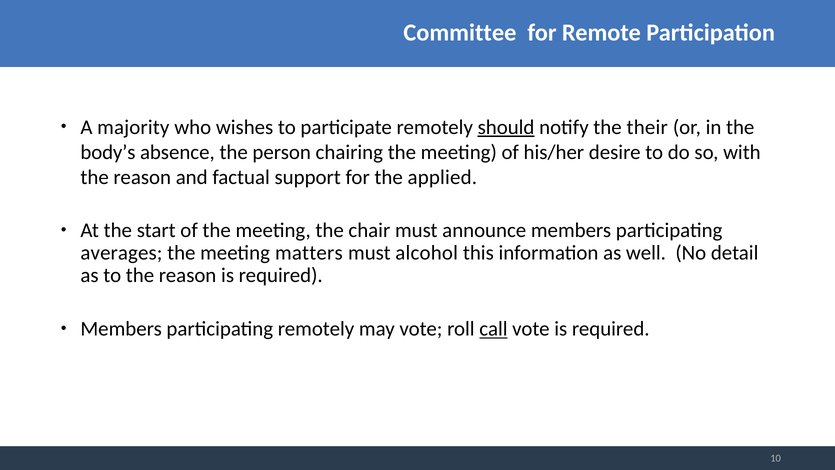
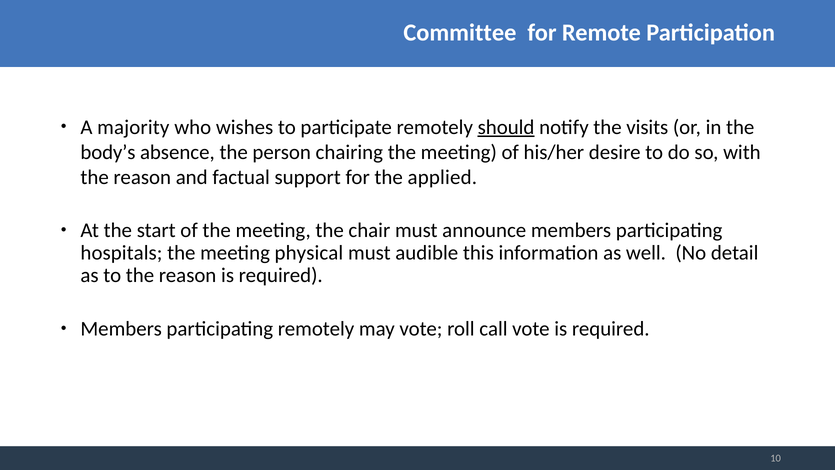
their: their -> visits (647, 127)
averages: averages -> hospitals (121, 253)
matters: matters -> physical (309, 253)
alcohol: alcohol -> audible (427, 253)
call underline: present -> none (493, 329)
